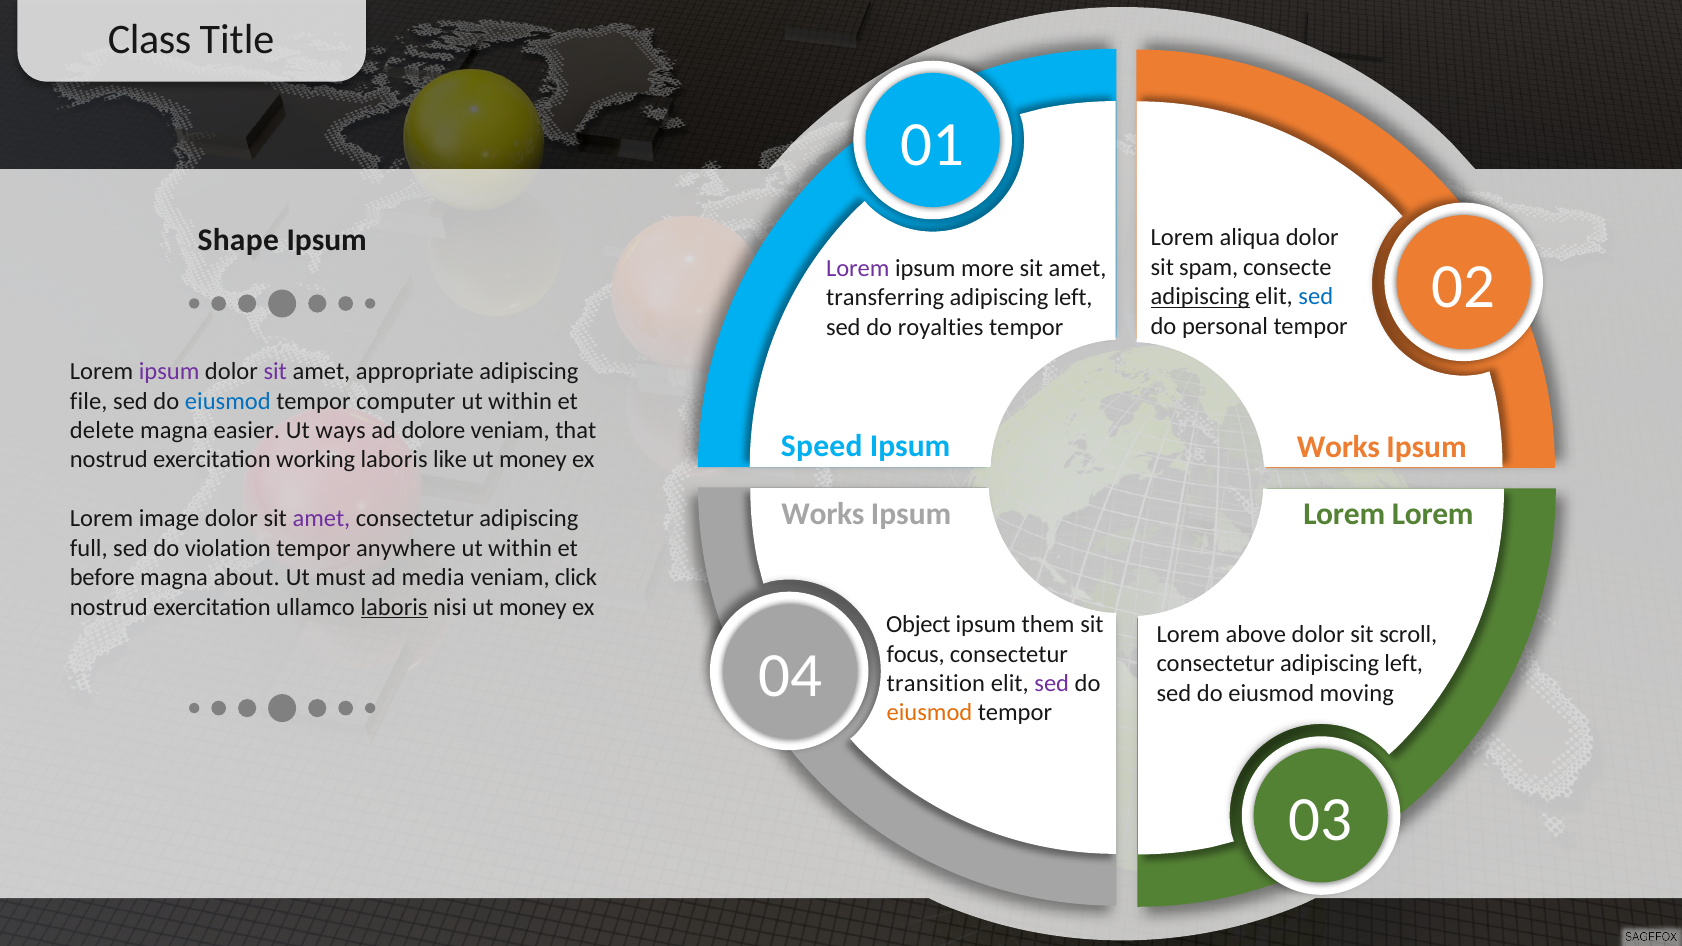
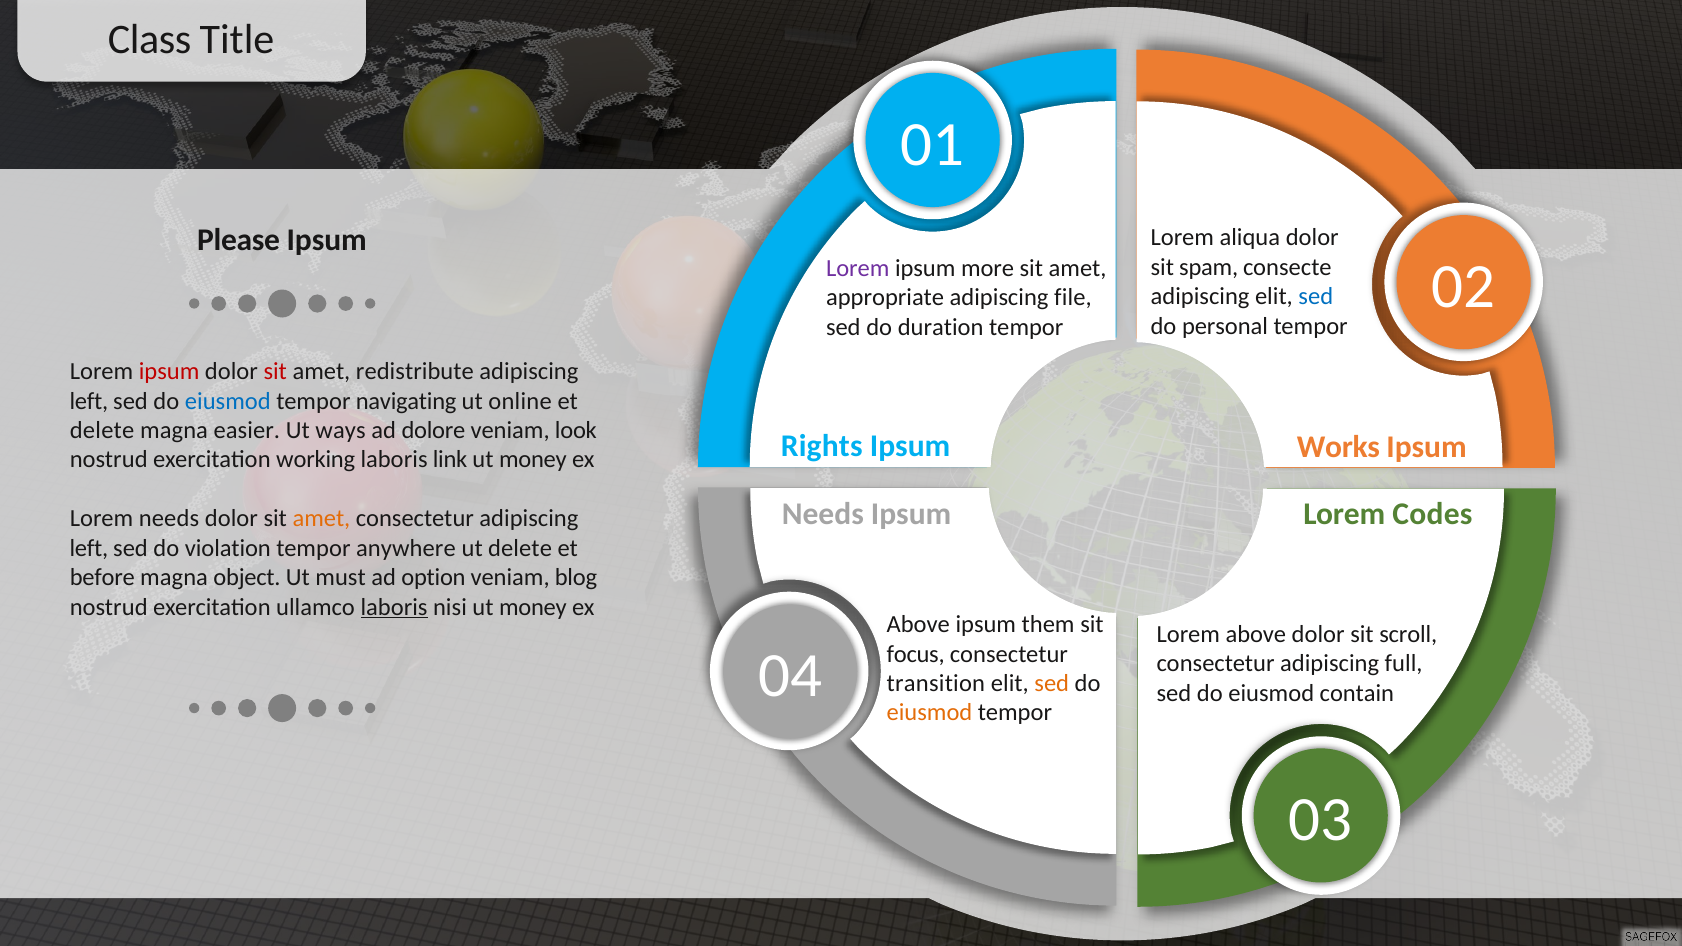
Shape: Shape -> Please (239, 240)
adipiscing underline: present -> none (1200, 297)
transferring: transferring -> appropriate (885, 298)
left: left -> file (1073, 298)
royalties: royalties -> duration (941, 327)
ipsum colour: purple -> red (169, 372)
sit colour: purple -> red (275, 372)
appropriate: appropriate -> redistribute (415, 372)
file: file -> left (89, 401)
computer: computer -> navigating (406, 401)
within: within -> online (520, 401)
that: that -> look (576, 430)
Speed: Speed -> Rights (822, 446)
like: like -> link (450, 460)
Works: Works -> Needs (823, 514)
Lorem: Lorem -> Codes (1432, 514)
Lorem image: image -> needs (169, 519)
amet colour: purple -> orange (321, 519)
full: full -> left (89, 548)
within: within -> delete (520, 548)
about: about -> object (247, 578)
media: media -> option (433, 578)
click: click -> blog (576, 578)
Object: Object -> Above (918, 625)
consectetur adipiscing left: left -> full (1404, 664)
sed colour: purple -> orange (1052, 683)
moving: moving -> contain (1357, 693)
